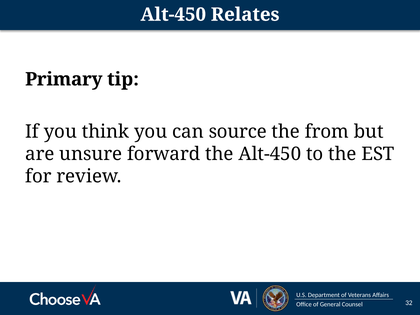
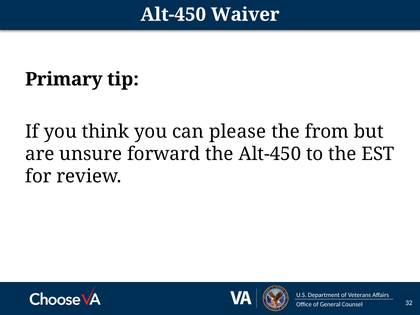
Relates: Relates -> Waiver (245, 15)
source: source -> please (238, 132)
